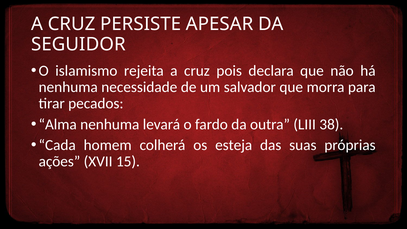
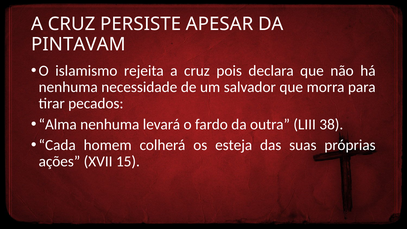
SEGUIDOR: SEGUIDOR -> PINTAVAM (78, 44)
